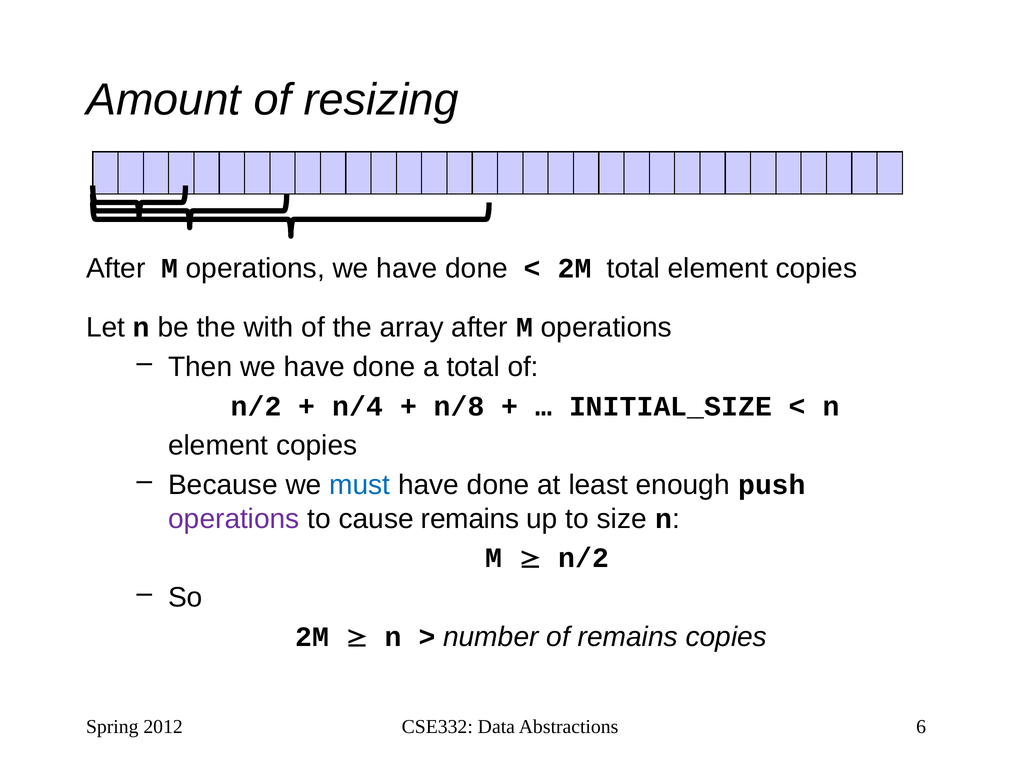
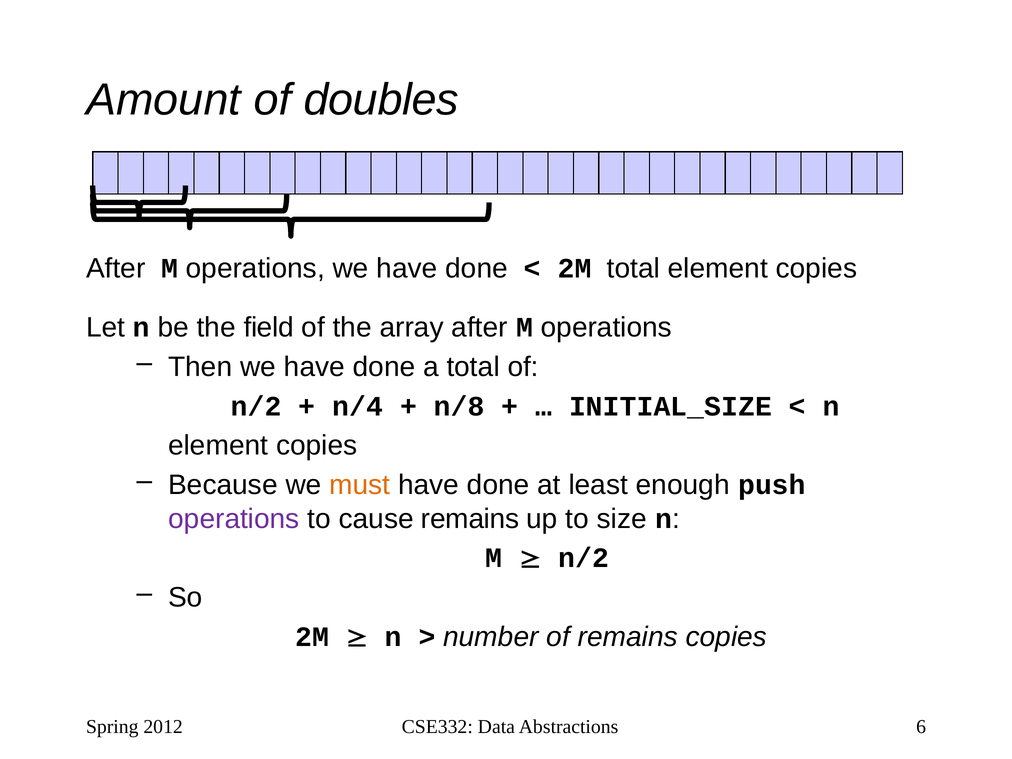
resizing: resizing -> doubles (381, 100)
with: with -> field (269, 328)
must colour: blue -> orange (360, 485)
